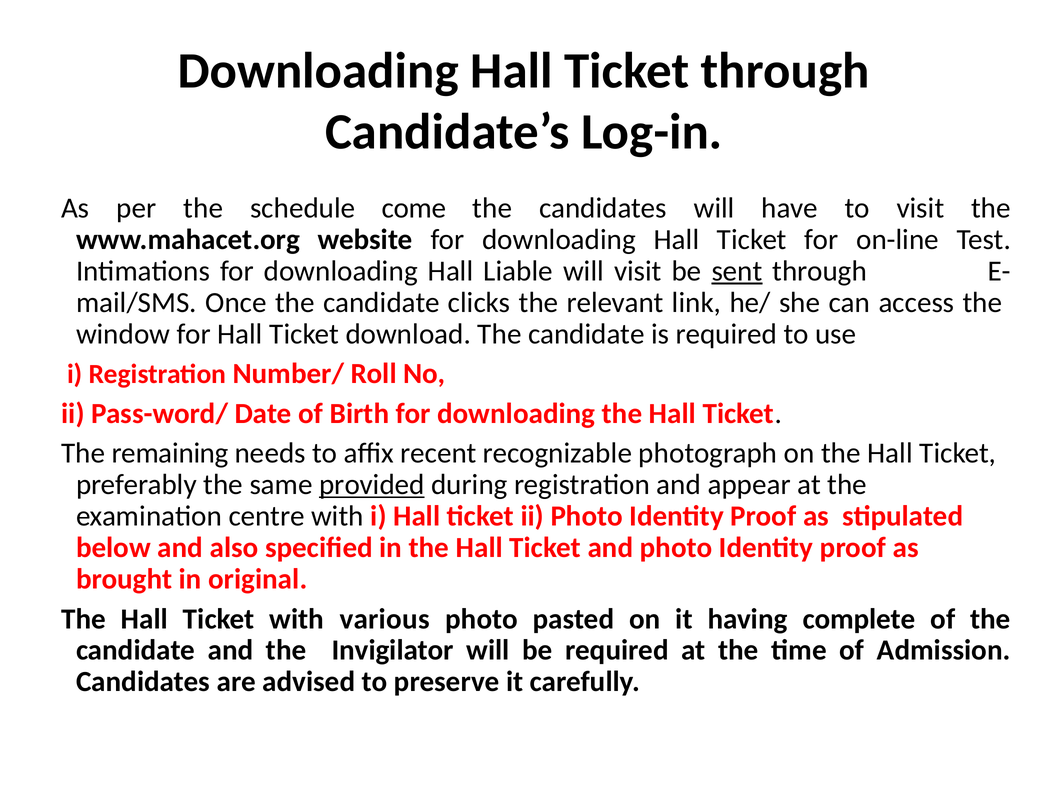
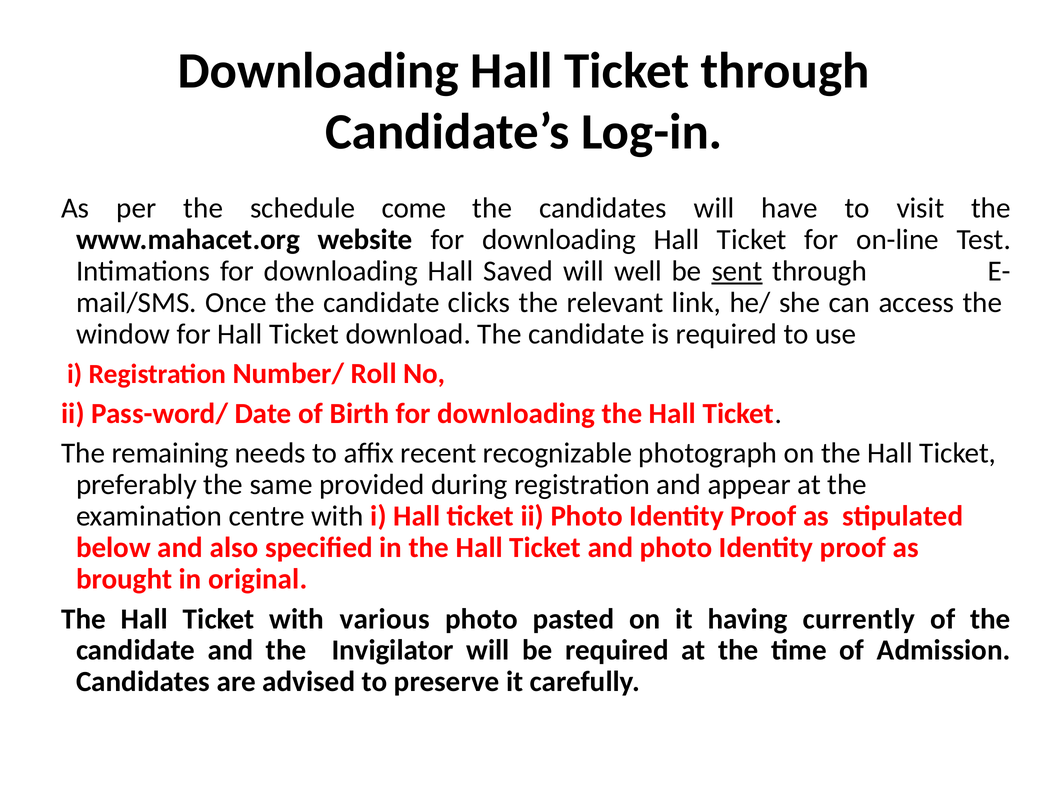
Liable: Liable -> Saved (518, 271)
will visit: visit -> well (638, 271)
provided underline: present -> none (372, 485)
complete: complete -> currently (859, 619)
